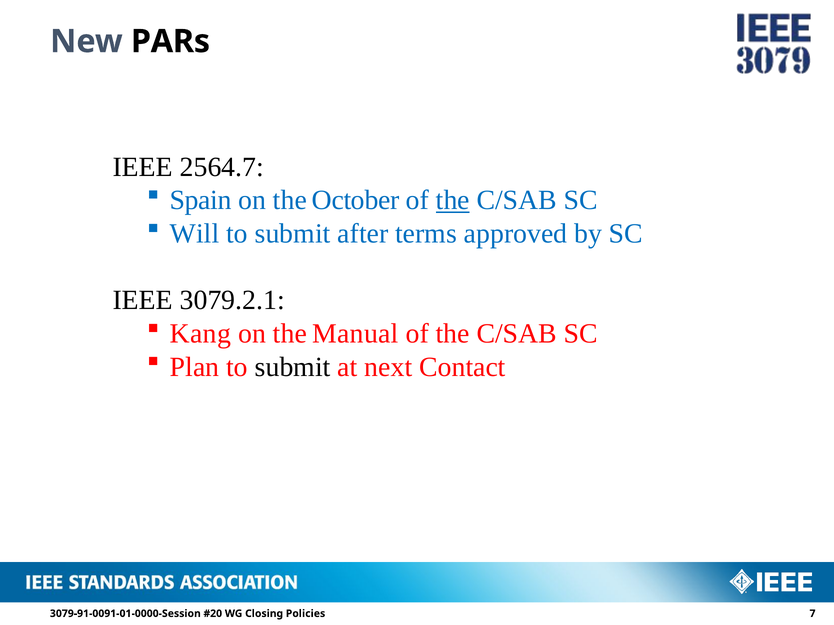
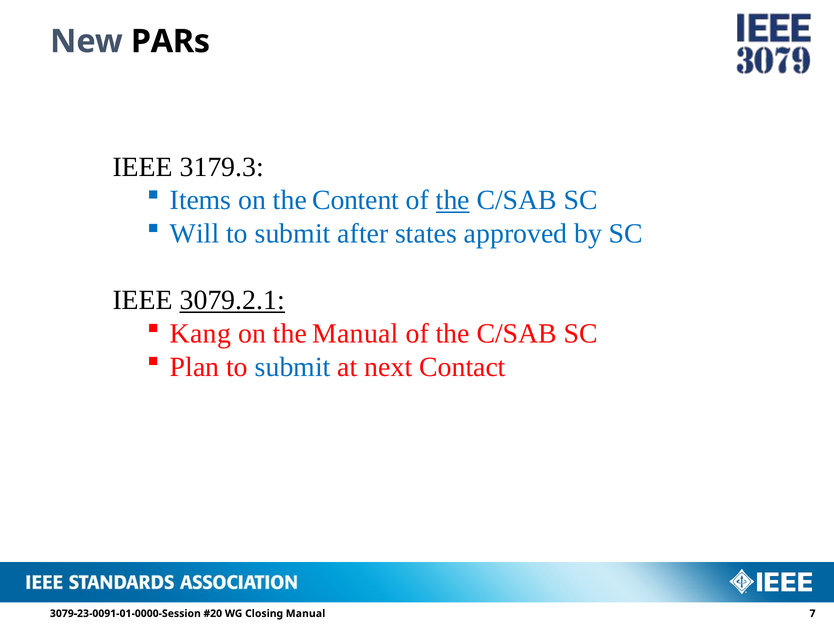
2564.7: 2564.7 -> 3179.3 (222, 167)
Spain: Spain -> Items (201, 200)
October: October -> Content (356, 200)
terms: terms -> states (426, 234)
3079.2.1 underline: none -> present (232, 300)
submit colour: black -> blue (293, 367)
3079-91-0091-01-0000-Session: 3079-91-0091-01-0000-Session -> 3079-23-0091-01-0000-Session (125, 614)
Closing Policies: Policies -> Manual (306, 614)
